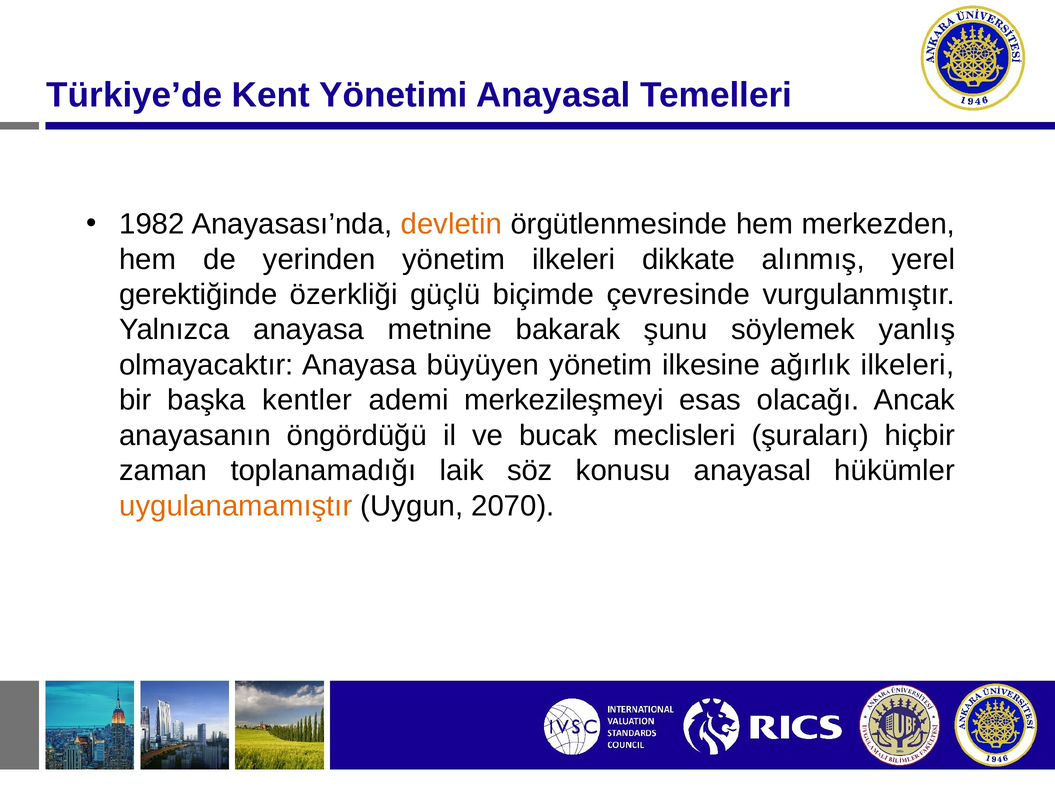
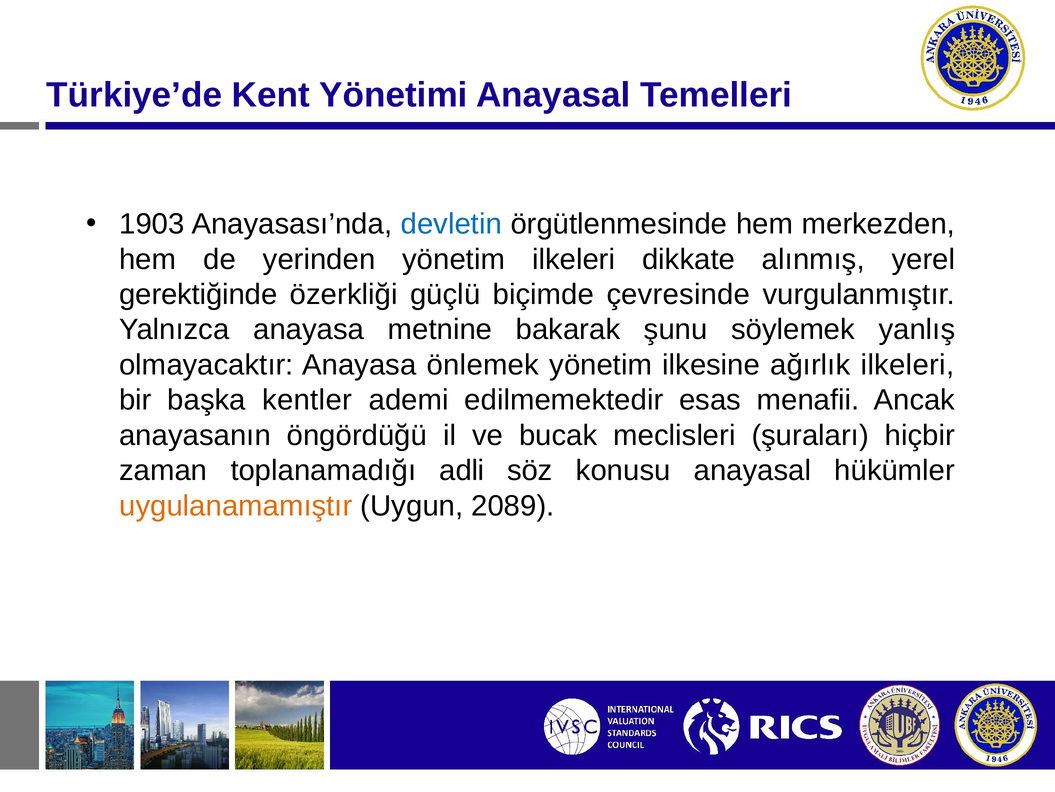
1982: 1982 -> 1903 (152, 224)
devletin colour: orange -> blue (451, 224)
büyüyen: büyüyen -> önlemek (483, 365)
merkezileşmeyi: merkezileşmeyi -> edilmemektedir (564, 400)
olacağı: olacağı -> menafii (808, 400)
laik: laik -> adli (462, 470)
2070: 2070 -> 2089 (513, 505)
